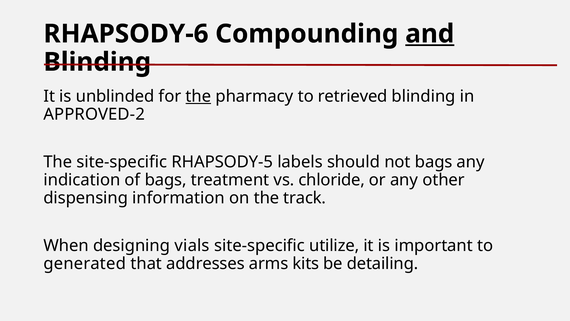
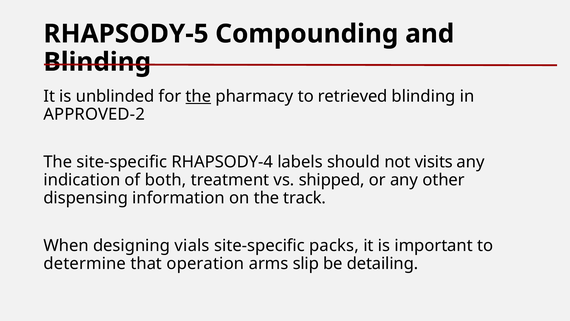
RHAPSODY-6: RHAPSODY-6 -> RHAPSODY-5 (126, 34)
and underline: present -> none (430, 34)
RHAPSODY-5: RHAPSODY-5 -> RHAPSODY-4 (222, 162)
not bags: bags -> visits (434, 162)
of bags: bags -> both (166, 180)
chloride: chloride -> shipped (332, 180)
utilize: utilize -> packs (334, 246)
generated: generated -> determine (85, 263)
addresses: addresses -> operation (205, 263)
kits: kits -> slip (306, 263)
